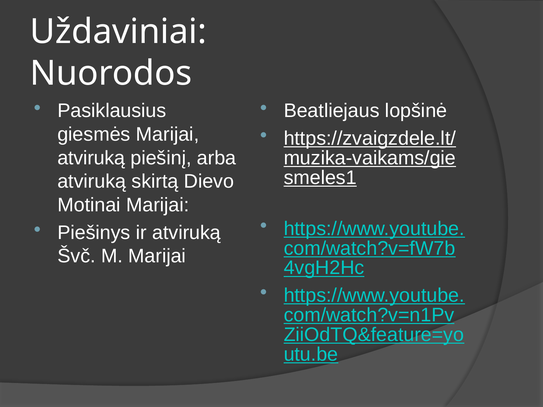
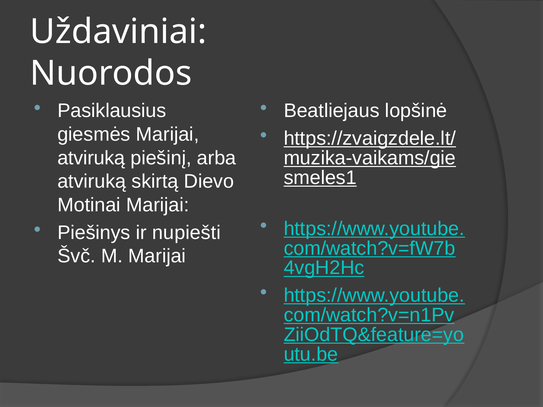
ir atviruką: atviruką -> nupiešti (187, 233)
